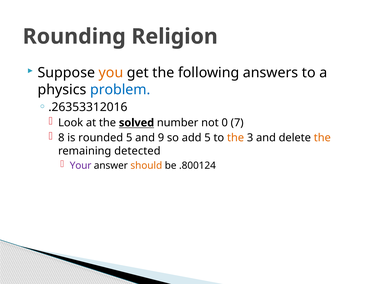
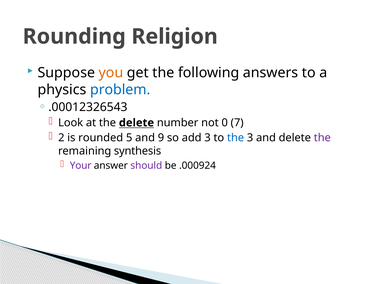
.26353312016: .26353312016 -> .00012326543 (88, 107)
the solved: solved -> delete (136, 123)
8: 8 -> 2 (61, 138)
add 5: 5 -> 3 (207, 138)
the colour: orange -> blue (236, 138)
the colour: orange -> purple (322, 138)
detected: detected -> synthesis (138, 151)
should colour: orange -> purple (146, 165)
.800124: .800124 -> .000924 (197, 165)
